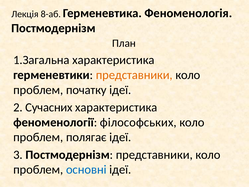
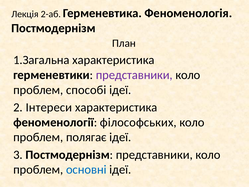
8-аб: 8-аб -> 2-аб (51, 14)
представники colour: orange -> purple (134, 75)
початку: початку -> способі (86, 90)
Сучасних: Сучасних -> Інтереси (49, 107)
